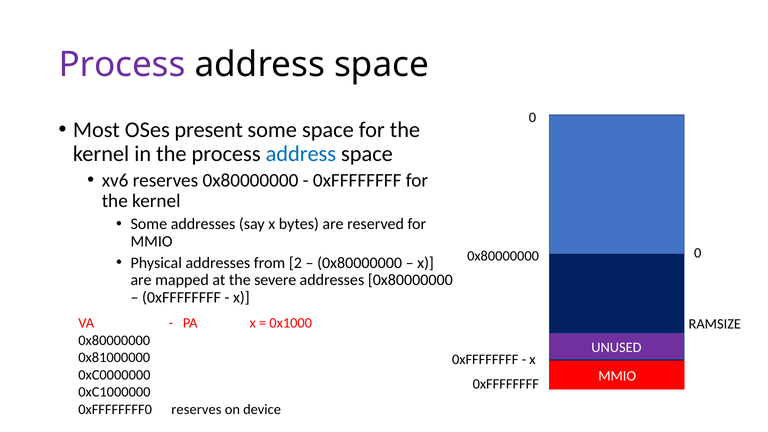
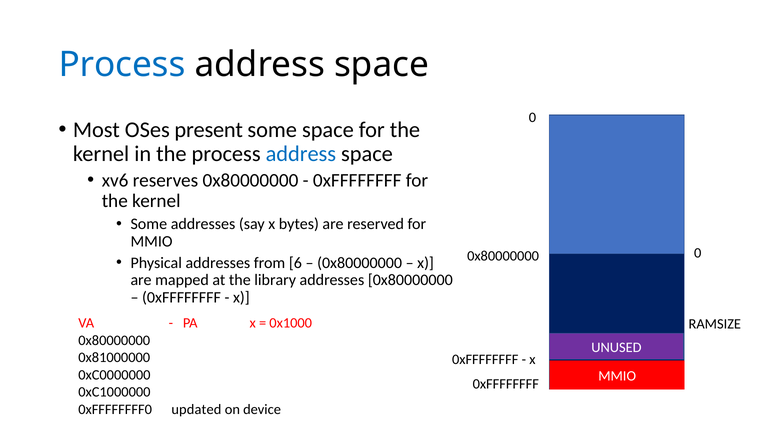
Process colour: purple -> blue (122, 65)
2: 2 -> 6 (295, 263)
severe: severe -> library (275, 280)
0xFFFFFFFF0 reserves: reserves -> updated (196, 409)
